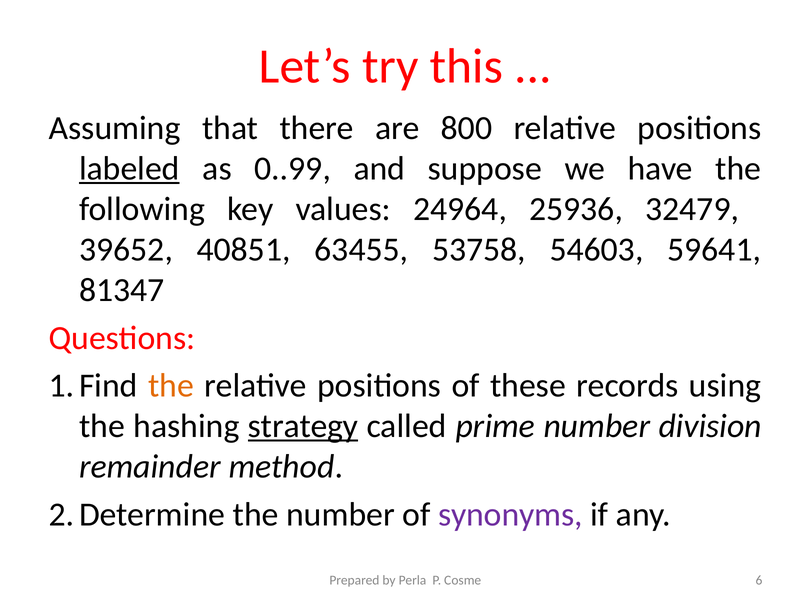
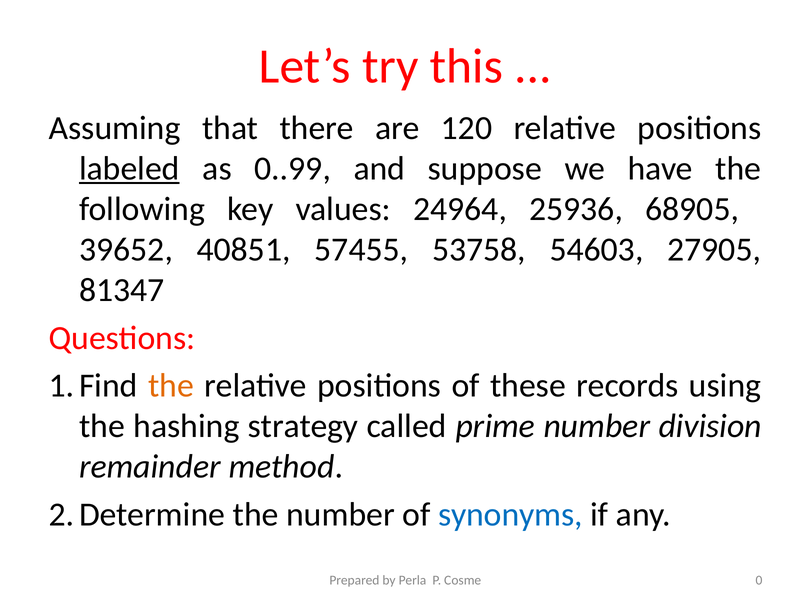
800: 800 -> 120 (466, 128)
32479: 32479 -> 68905 (692, 209)
63455: 63455 -> 57455 (361, 250)
59641: 59641 -> 27905 (714, 250)
strategy underline: present -> none (303, 426)
synonyms colour: purple -> blue (510, 515)
6: 6 -> 0 (759, 581)
